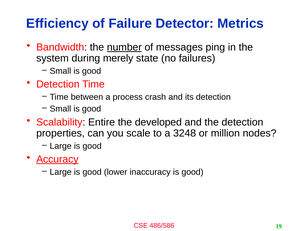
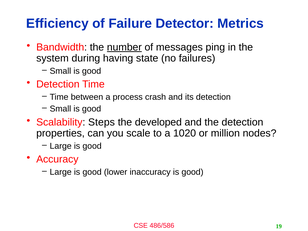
merely: merely -> having (118, 58)
Entire: Entire -> Steps (102, 122)
3248: 3248 -> 1020 (185, 133)
Accuracy underline: present -> none (57, 159)
